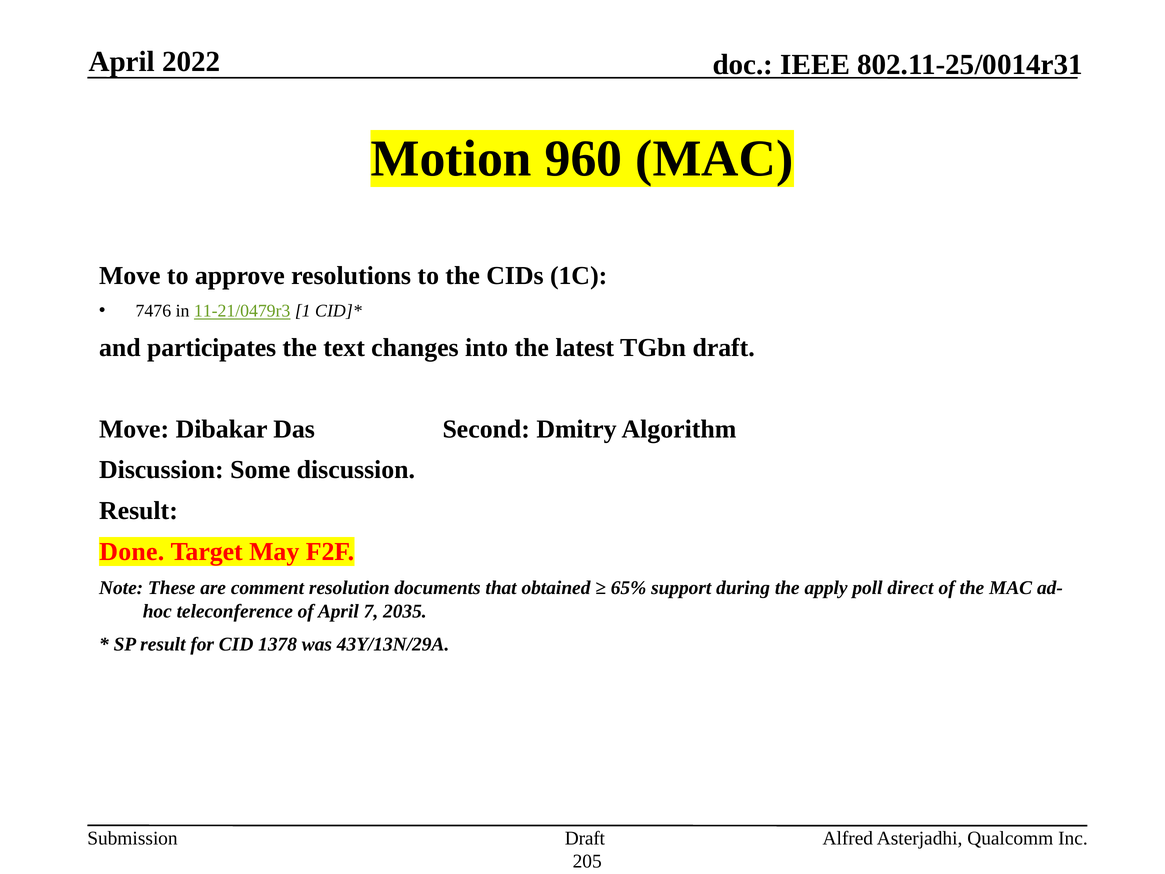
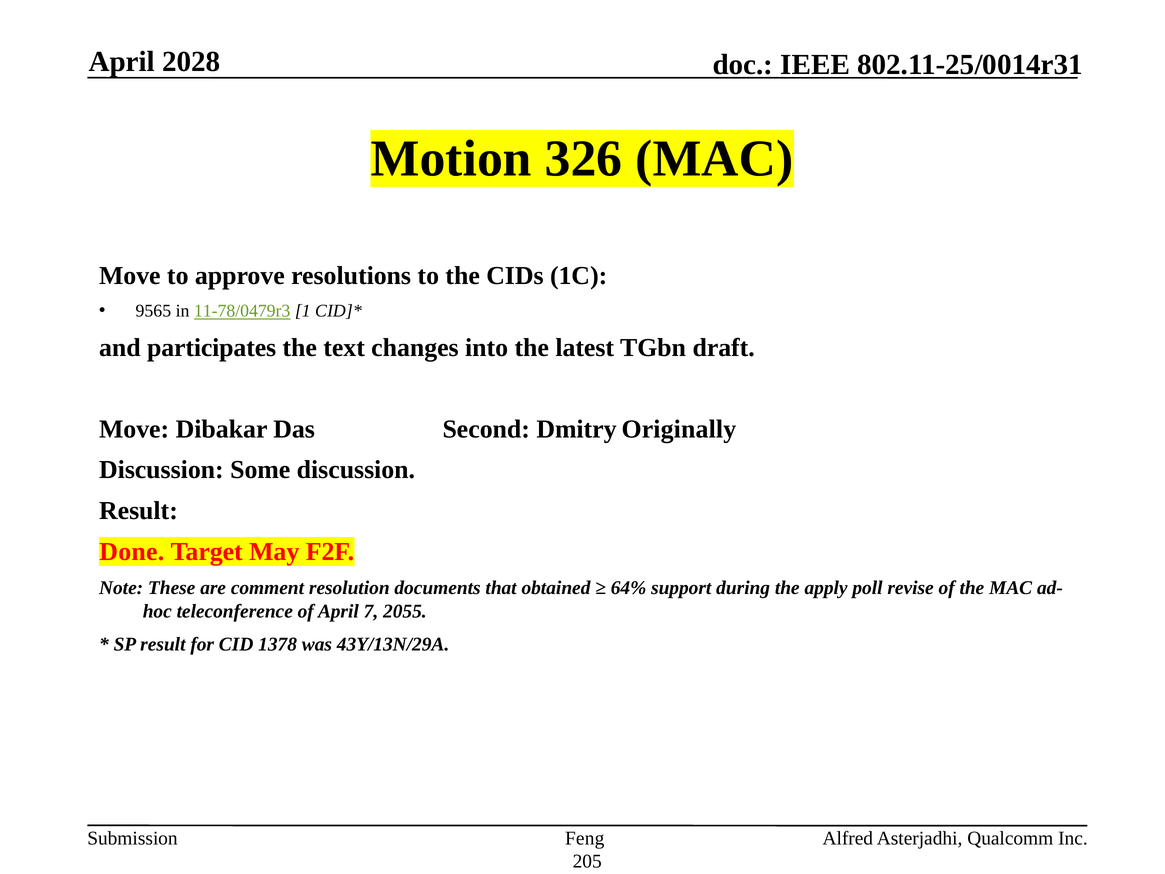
2022: 2022 -> 2028 (191, 62)
960: 960 -> 326 (584, 159)
7476: 7476 -> 9565 (153, 311)
11-21/0479r3: 11-21/0479r3 -> 11-78/0479r3 (242, 311)
Algorithm: Algorithm -> Originally (679, 429)
65%: 65% -> 64% (629, 588)
direct: direct -> revise (911, 588)
2035: 2035 -> 2055 (405, 611)
Draft: Draft -> Feng (585, 838)
